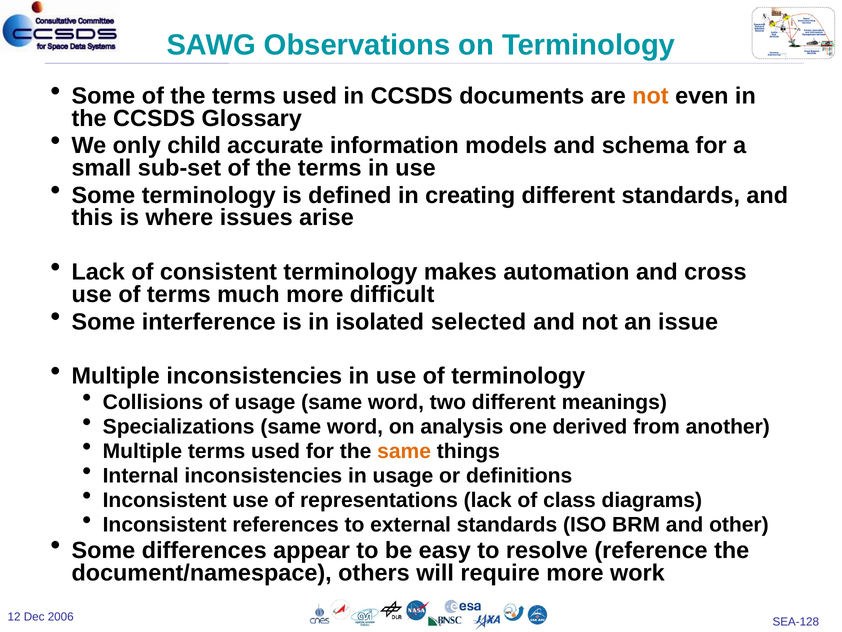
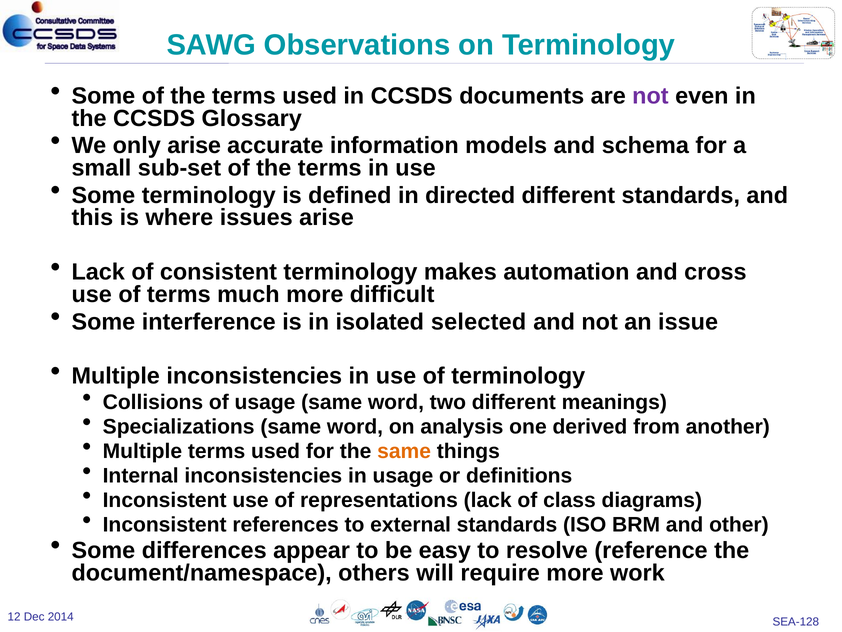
not colour: orange -> purple (650, 96)
only child: child -> arise (194, 145)
creating: creating -> directed (470, 195)
2006: 2006 -> 2014 (61, 617)
